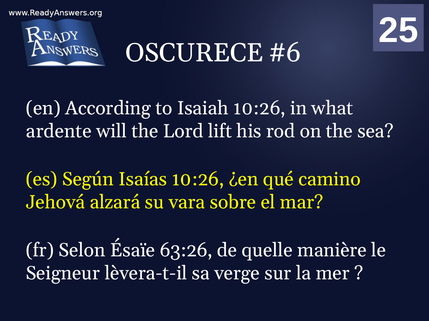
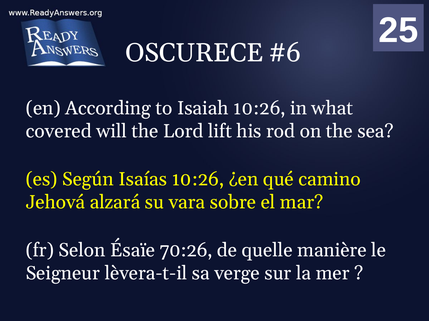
ardente: ardente -> covered (59, 131)
63:26: 63:26 -> 70:26 (186, 251)
